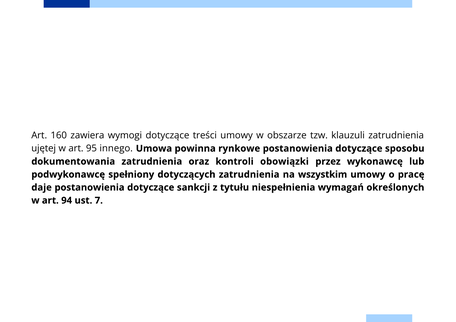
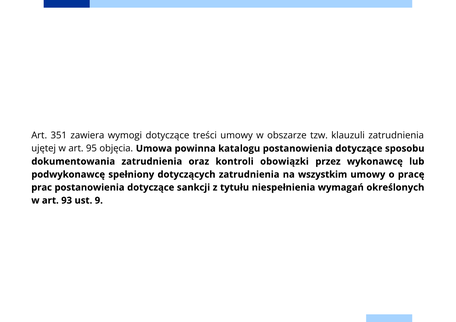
160: 160 -> 351 (59, 136)
innego: innego -> objęcia (116, 149)
rynkowe: rynkowe -> katalogu (239, 149)
daje: daje -> prac (42, 188)
94: 94 -> 93 (67, 201)
7: 7 -> 9 (99, 201)
